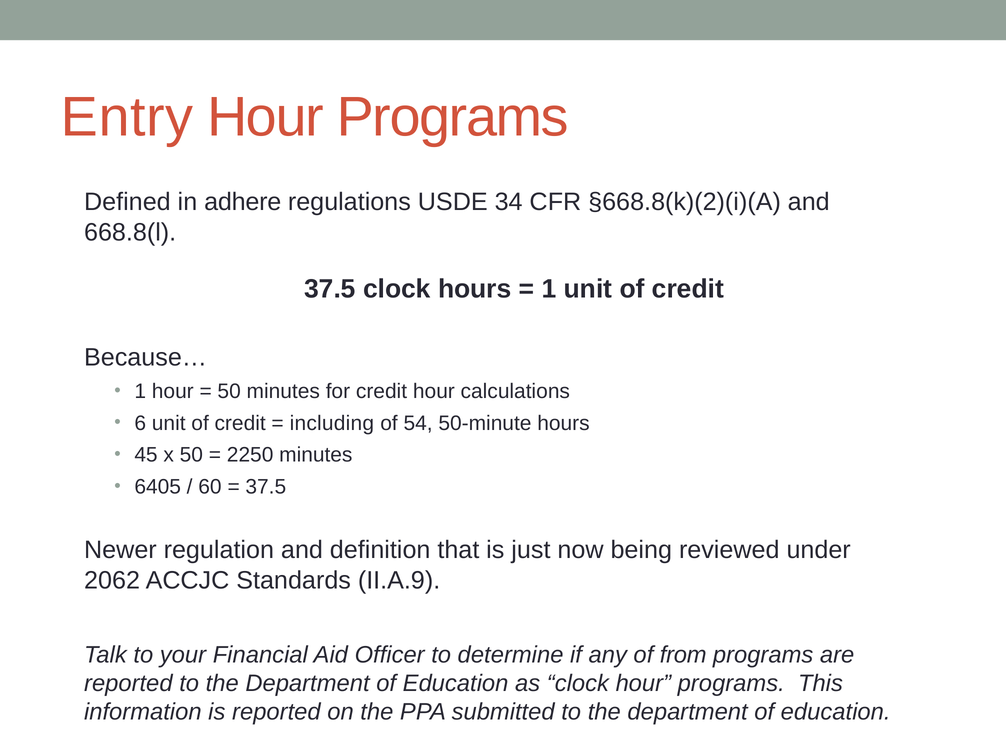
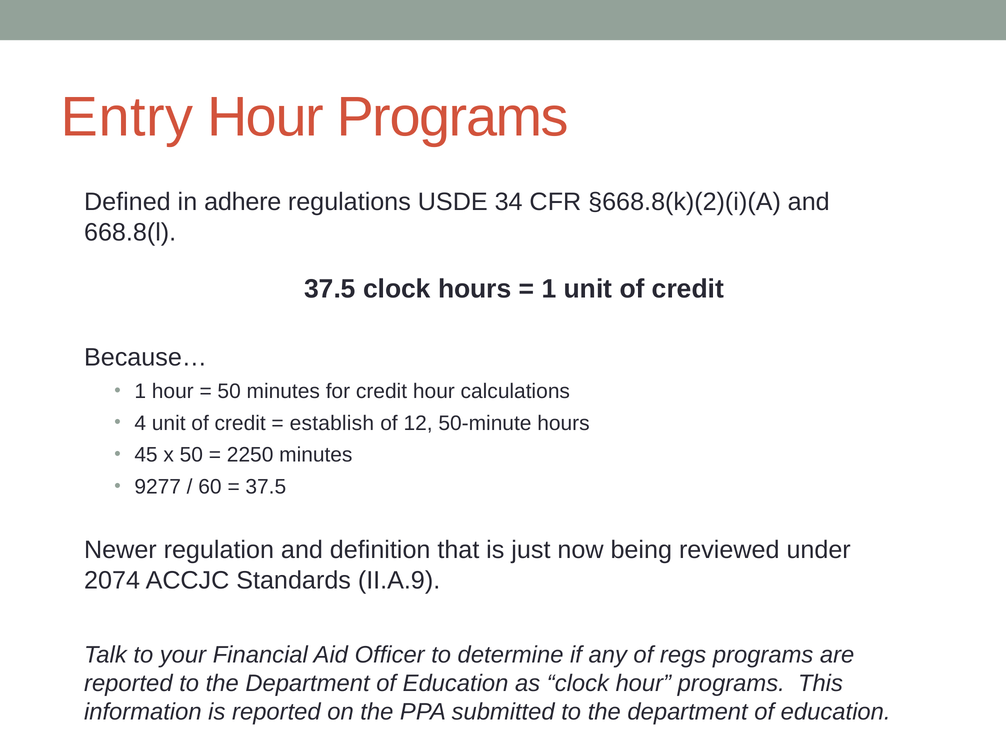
6: 6 -> 4 (140, 423)
including: including -> establish (332, 423)
54: 54 -> 12 (418, 423)
6405: 6405 -> 9277 (158, 487)
2062: 2062 -> 2074 (112, 580)
from: from -> regs (683, 654)
